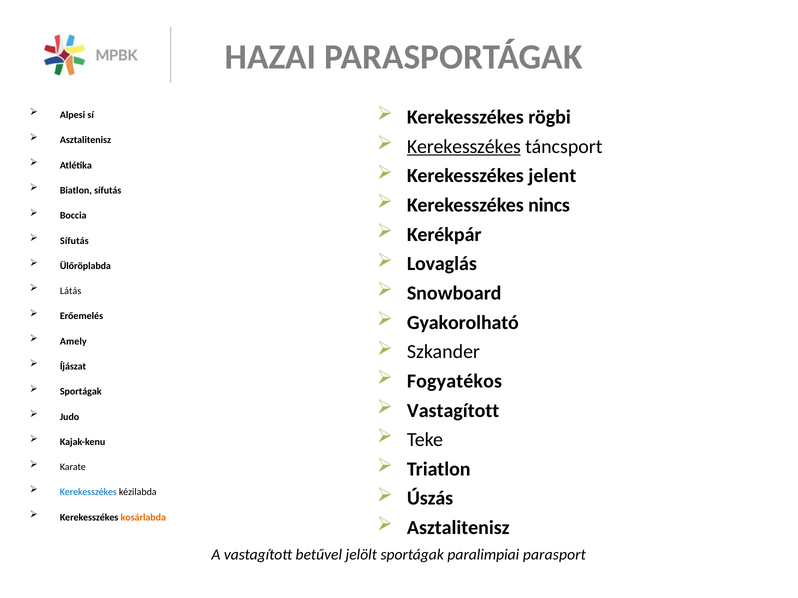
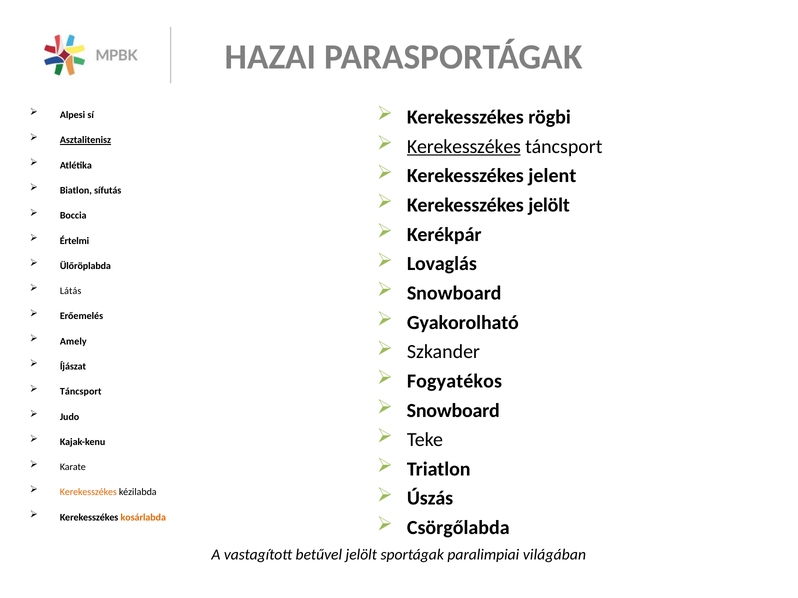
Asztalitenisz underline: none -> present (85, 140)
Kerekesszékes nincs: nincs -> jelölt (549, 205)
Sífutás: Sífutás -> Értelmi (74, 241)
Sportágak: Sportágak -> Táncsport (81, 392)
Vastagított: Vastagított -> Snowboard (453, 411)
Kerekesszékes colour: blue -> orange (88, 493)
Asztalitenisz: Asztalitenisz -> Csörgőlabda (458, 528)
parasport: parasport -> világában (554, 555)
